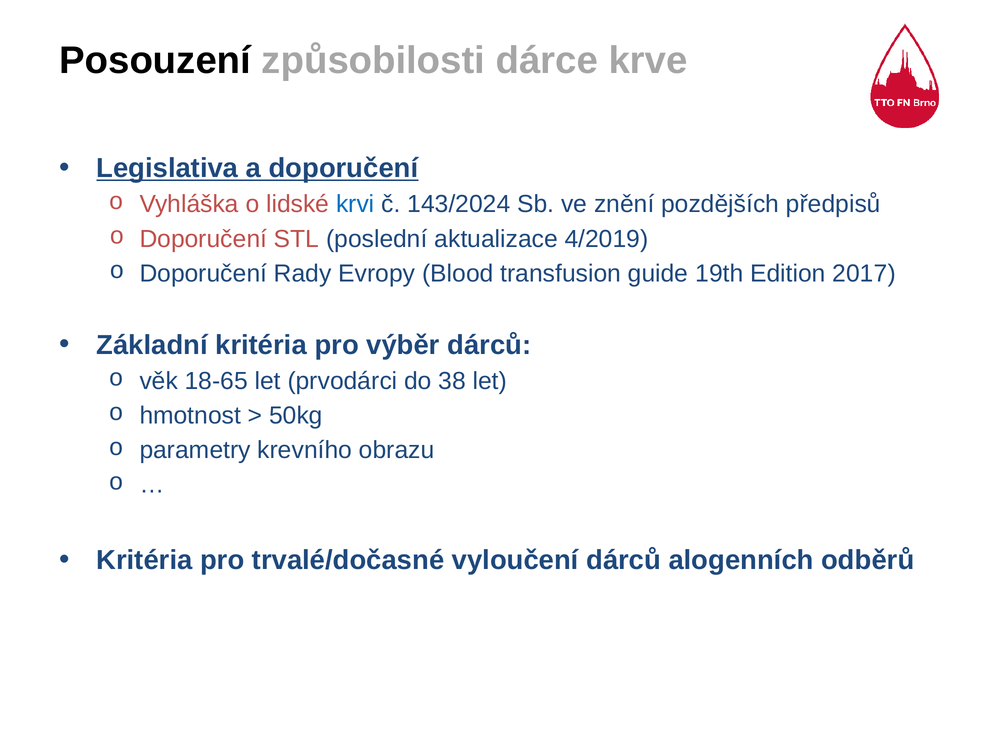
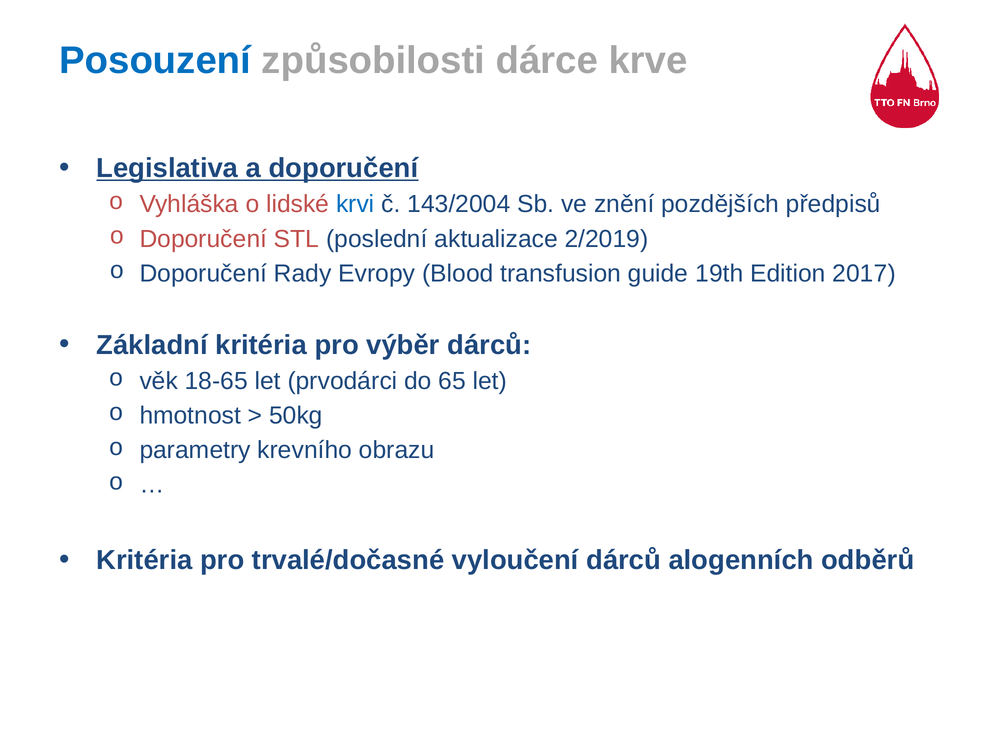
Posouzení colour: black -> blue (155, 60)
143/2024: 143/2024 -> 143/2004 (459, 204)
4/2019: 4/2019 -> 2/2019 (607, 239)
38: 38 -> 65 (452, 381)
